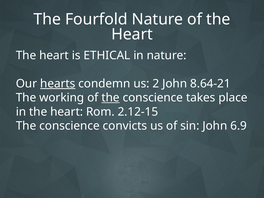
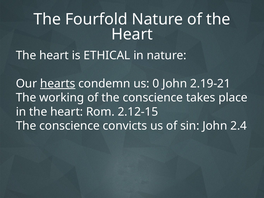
2: 2 -> 0 (156, 84)
8.64-21: 8.64-21 -> 2.19-21 (210, 84)
the underline: present -> none (111, 98)
6.9: 6.9 -> 2.4 (239, 126)
